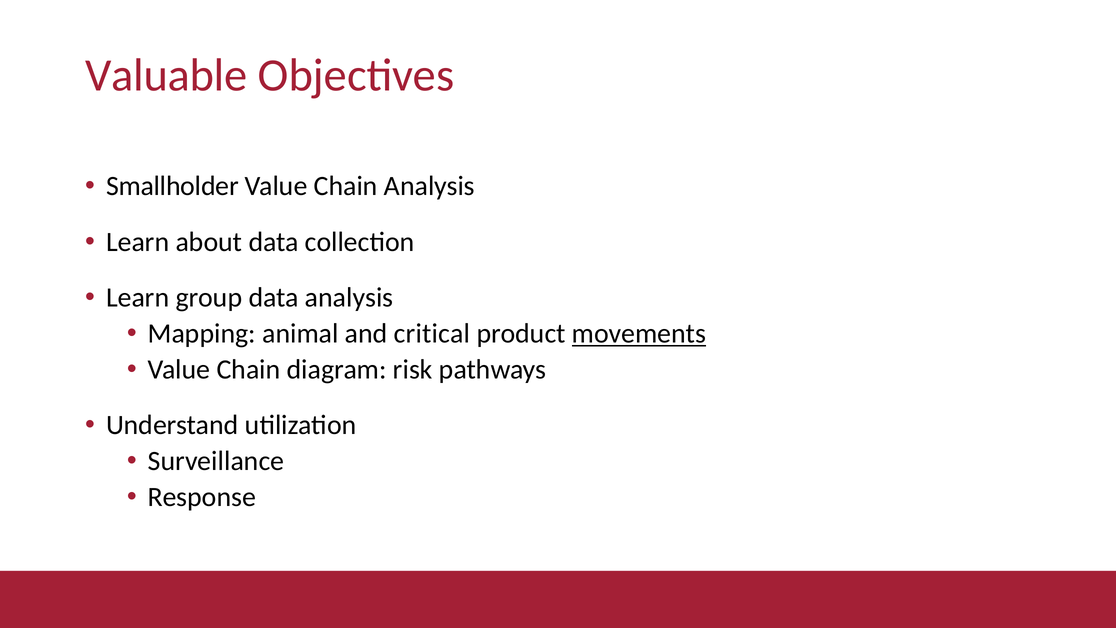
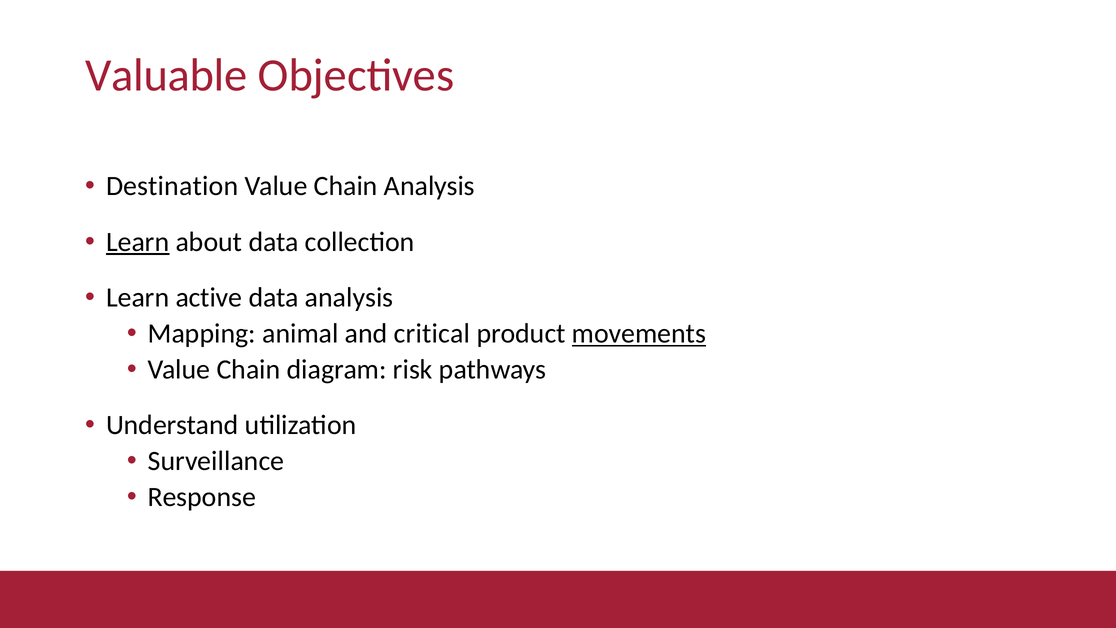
Smallholder: Smallholder -> Destination (172, 186)
Learn underline: none -> present (138, 242)
group: group -> active (209, 298)
